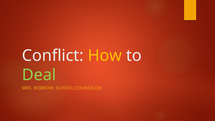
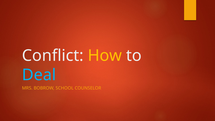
Deal colour: light green -> light blue (39, 75)
